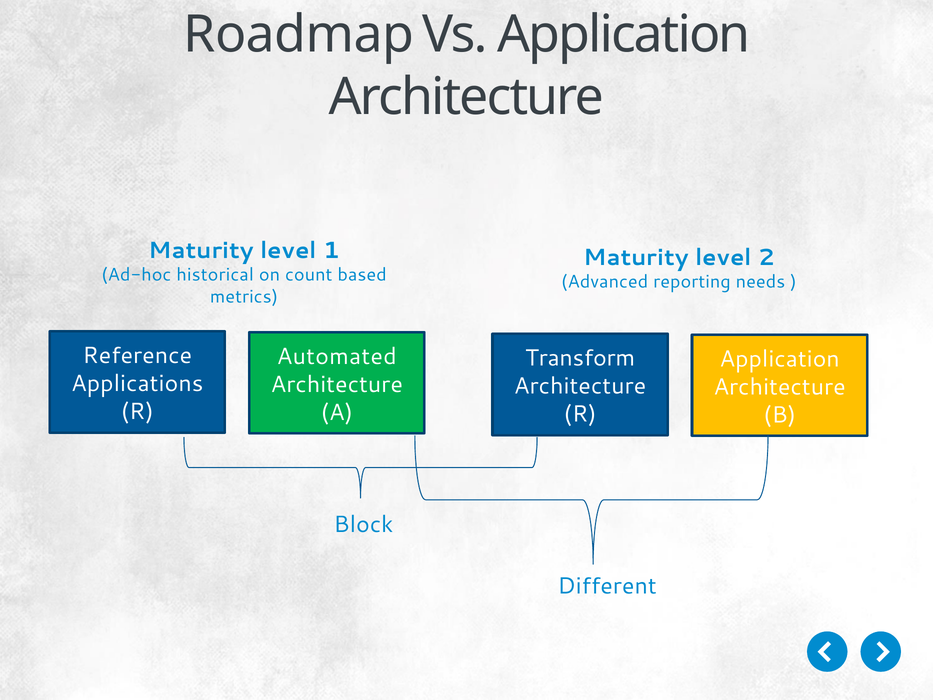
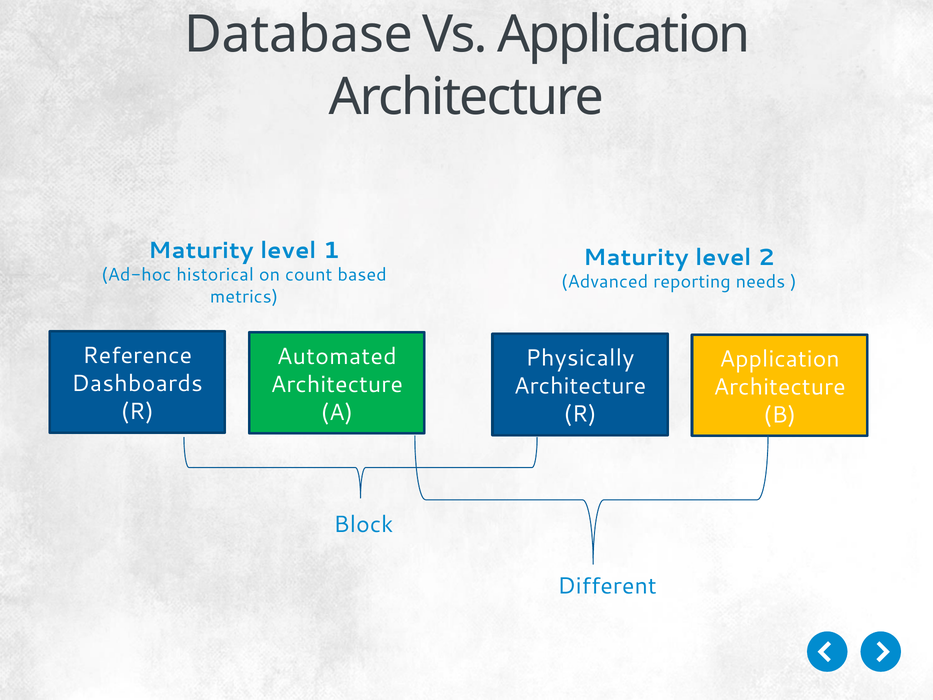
Roadmap: Roadmap -> Database (299, 35)
Transform: Transform -> Physically (580, 358)
Applications: Applications -> Dashboards (137, 384)
